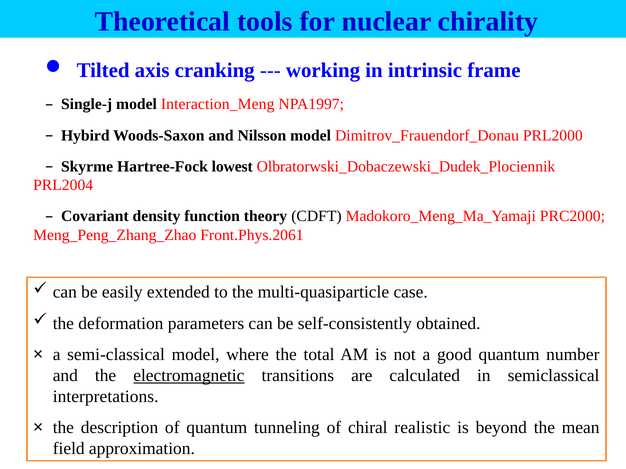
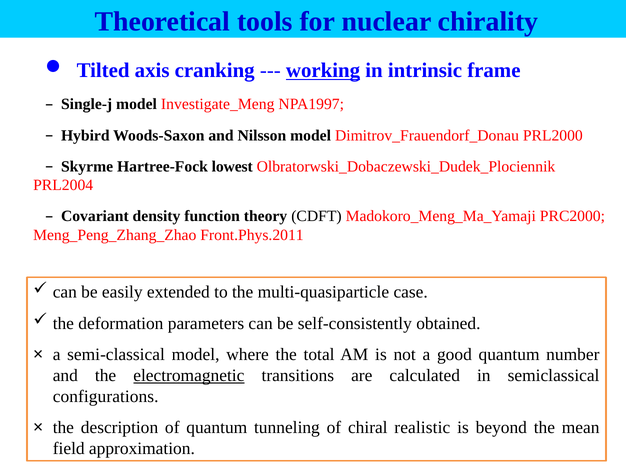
working underline: none -> present (323, 71)
Interaction_Meng: Interaction_Meng -> Investigate_Meng (218, 104)
Front.Phys.2061: Front.Phys.2061 -> Front.Phys.2011 (252, 235)
interpretations: interpretations -> configurations (106, 397)
